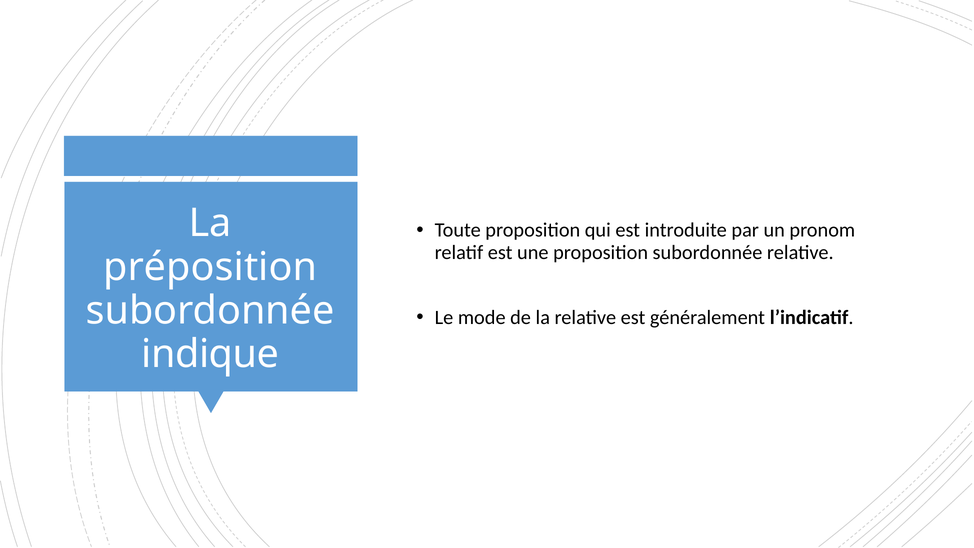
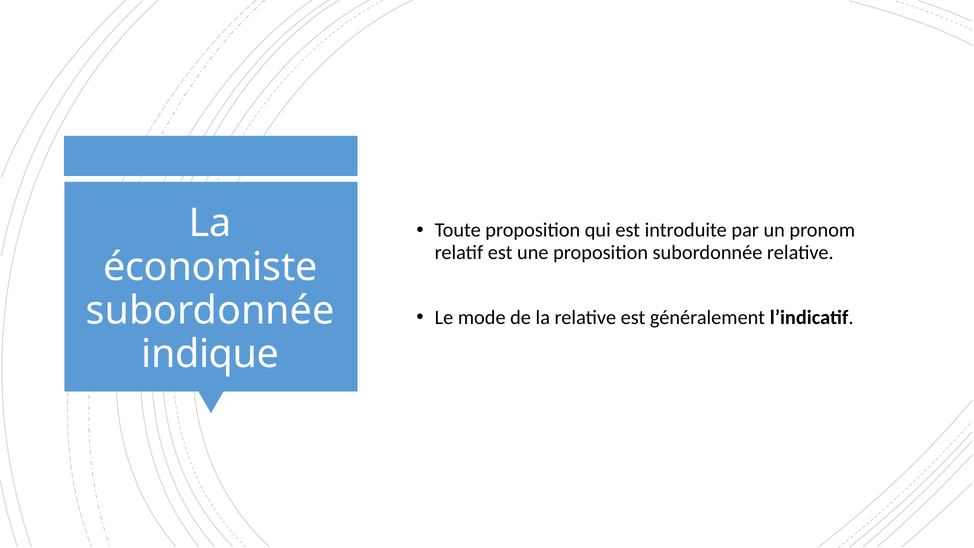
préposition: préposition -> économiste (210, 267)
